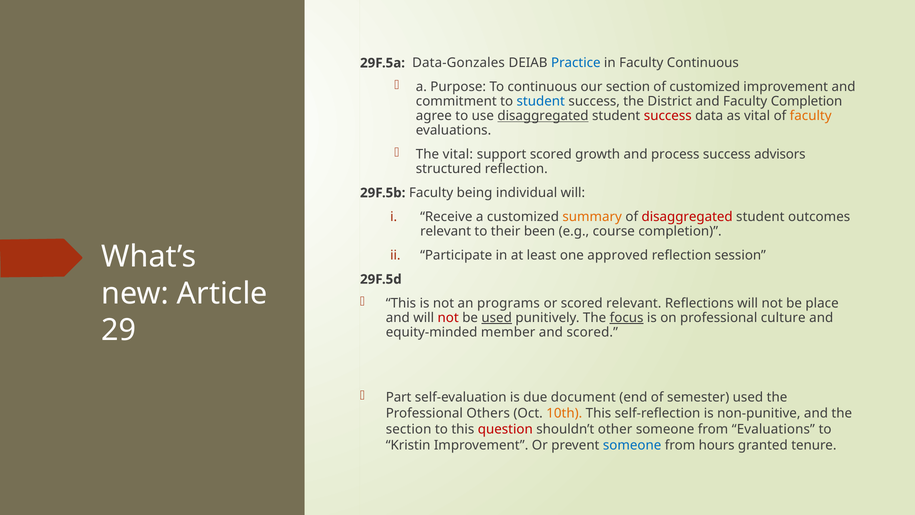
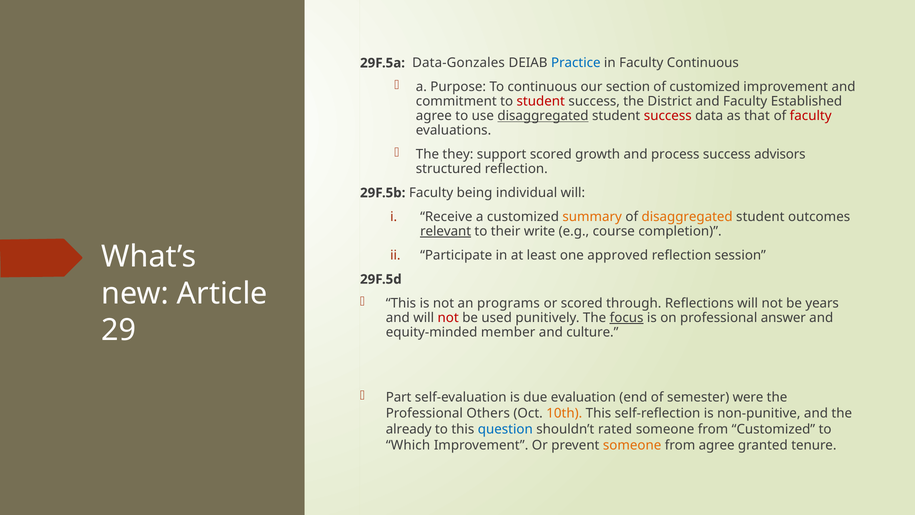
student colour: blue -> red (541, 101)
Faculty Completion: Completion -> Established (806, 101)
as vital: vital -> that (757, 116)
faculty colour: orange -> red (811, 116)
The vital: vital -> they (458, 154)
disaggregated colour: red -> orange (687, 217)
relevant underline: none -> present (446, 231)
been: been -> write (540, 231)
scored relevant: relevant -> through (634, 303)
place: place -> years (822, 303)
used underline: present -> none (497, 318)
culture: culture -> answer (783, 318)
and scored: scored -> culture (592, 332)
document: document -> evaluation (583, 397)
semester used: used -> were (748, 397)
section: section -> already (409, 429)
question colour: red -> blue (505, 429)
other: other -> rated (615, 429)
from Evaluations: Evaluations -> Customized (773, 429)
Kristin: Kristin -> Which (408, 445)
someone colour: blue -> orange (632, 445)
from hours: hours -> agree (717, 445)
